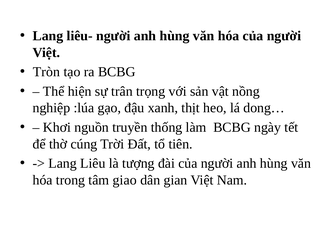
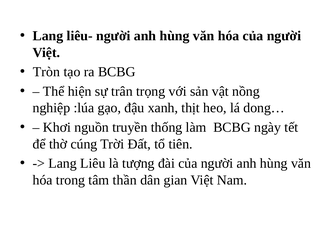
giao: giao -> thần (125, 180)
